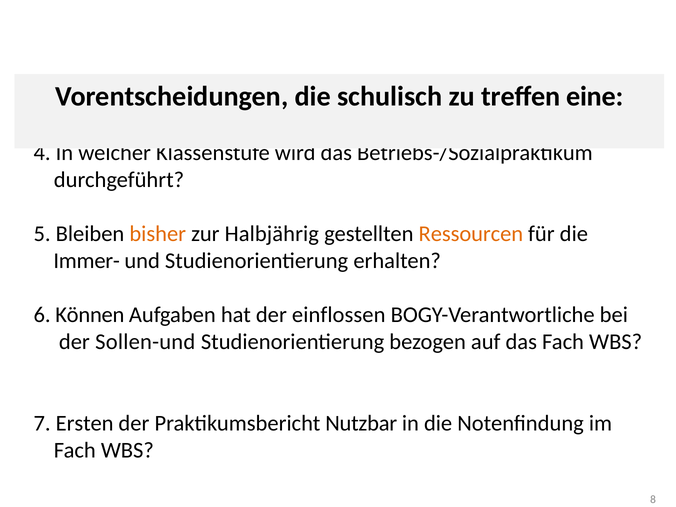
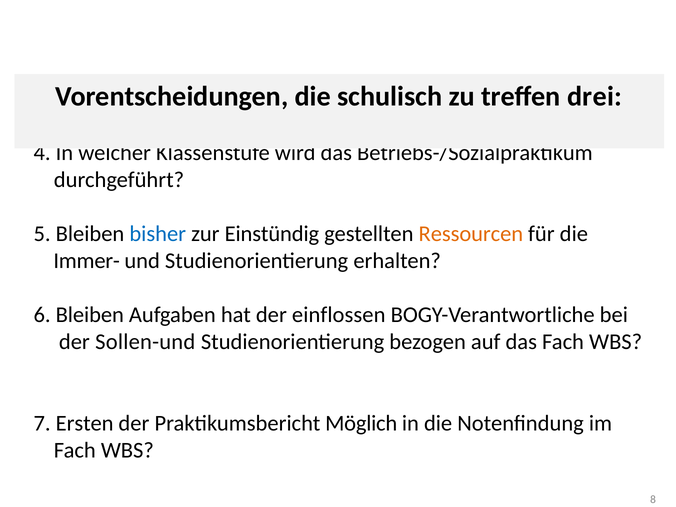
eine: eine -> drei (595, 96)
bisher colour: orange -> blue (158, 234)
Halbjährig: Halbjährig -> Einstündig (272, 234)
6 Können: Können -> Bleiben (90, 315)
Nutzbar: Nutzbar -> Möglich (361, 423)
